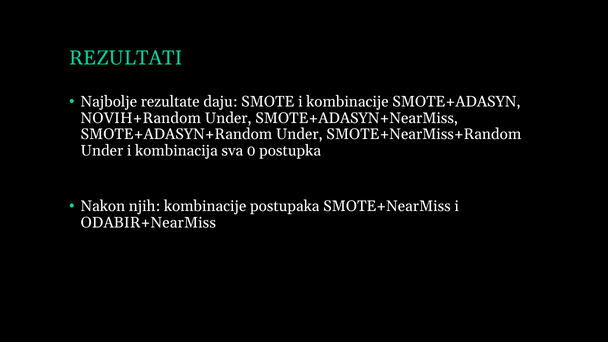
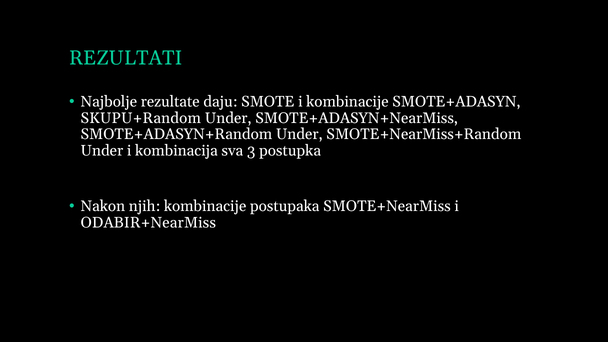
NOVIH+Random: NOVIH+Random -> SKUPU+Random (141, 118)
0: 0 -> 3 (251, 151)
